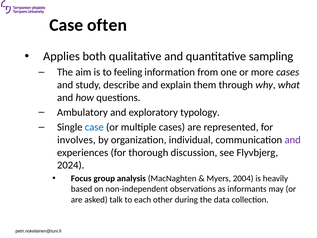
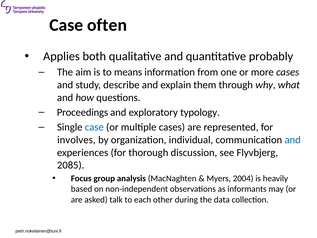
sampling: sampling -> probably (271, 56)
feeling: feeling -> means (128, 72)
Ambulatory: Ambulatory -> Proceedings (82, 112)
and colour: purple -> blue (293, 140)
2024: 2024 -> 2085 (71, 165)
